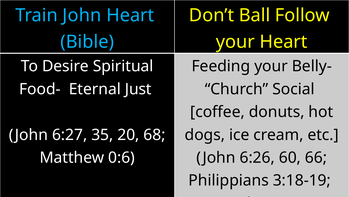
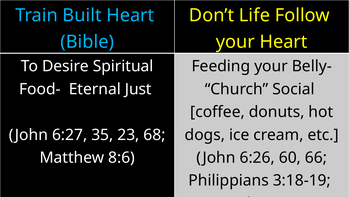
Train John: John -> Built (82, 15)
Ball: Ball -> Life (254, 15)
20: 20 -> 23 (128, 134)
0:6: 0:6 -> 8:6 (122, 157)
